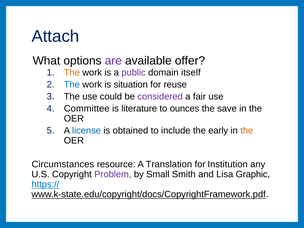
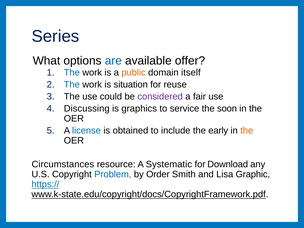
Attach: Attach -> Series (55, 36)
are colour: purple -> blue (113, 61)
The colour: orange -> blue (72, 73)
public colour: purple -> orange (134, 73)
Committee: Committee -> Discussing (87, 108)
literature: literature -> graphics (139, 108)
ounces: ounces -> service (185, 108)
save: save -> soon (227, 108)
Translation: Translation -> Systematic (169, 164)
Institution: Institution -> Download (228, 164)
Problem colour: purple -> blue (113, 174)
Small: Small -> Order (158, 174)
